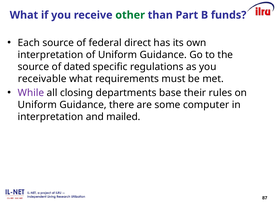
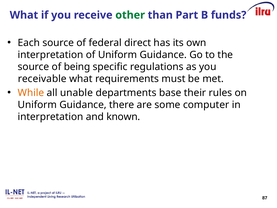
dated: dated -> being (77, 67)
While colour: purple -> orange (31, 93)
closing: closing -> unable (76, 93)
mailed: mailed -> known (123, 117)
